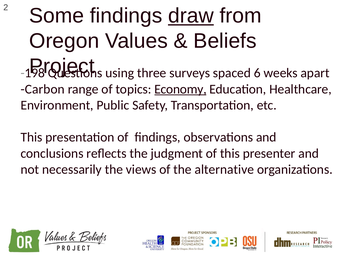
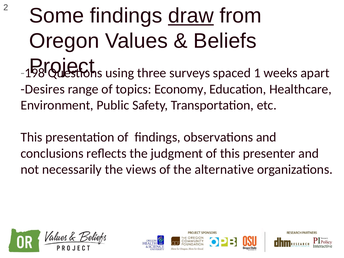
6: 6 -> 1 (257, 73)
Carbon: Carbon -> Desires (43, 89)
Economy underline: present -> none (180, 89)
